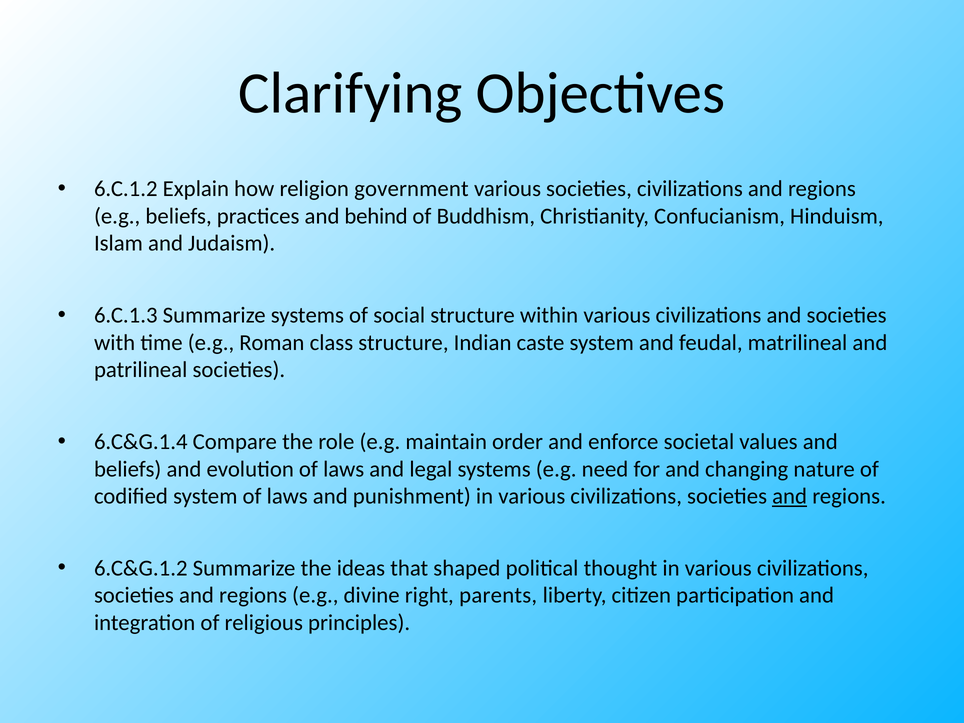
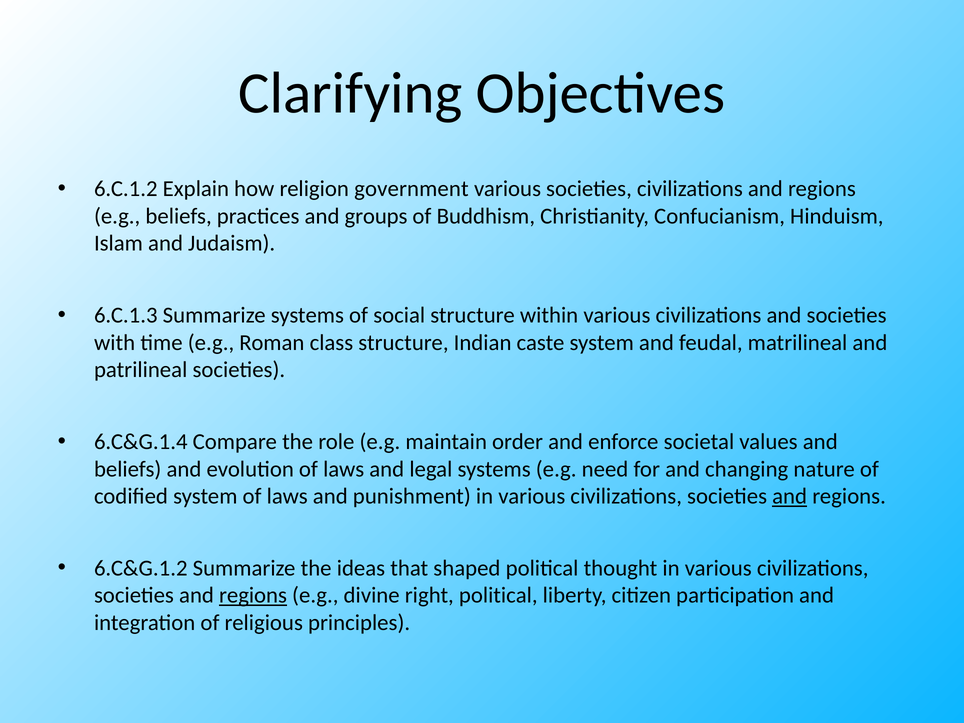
behind: behind -> groups (376, 216)
regions underline: none -> present (253, 595)
right parents: parents -> political (498, 595)
